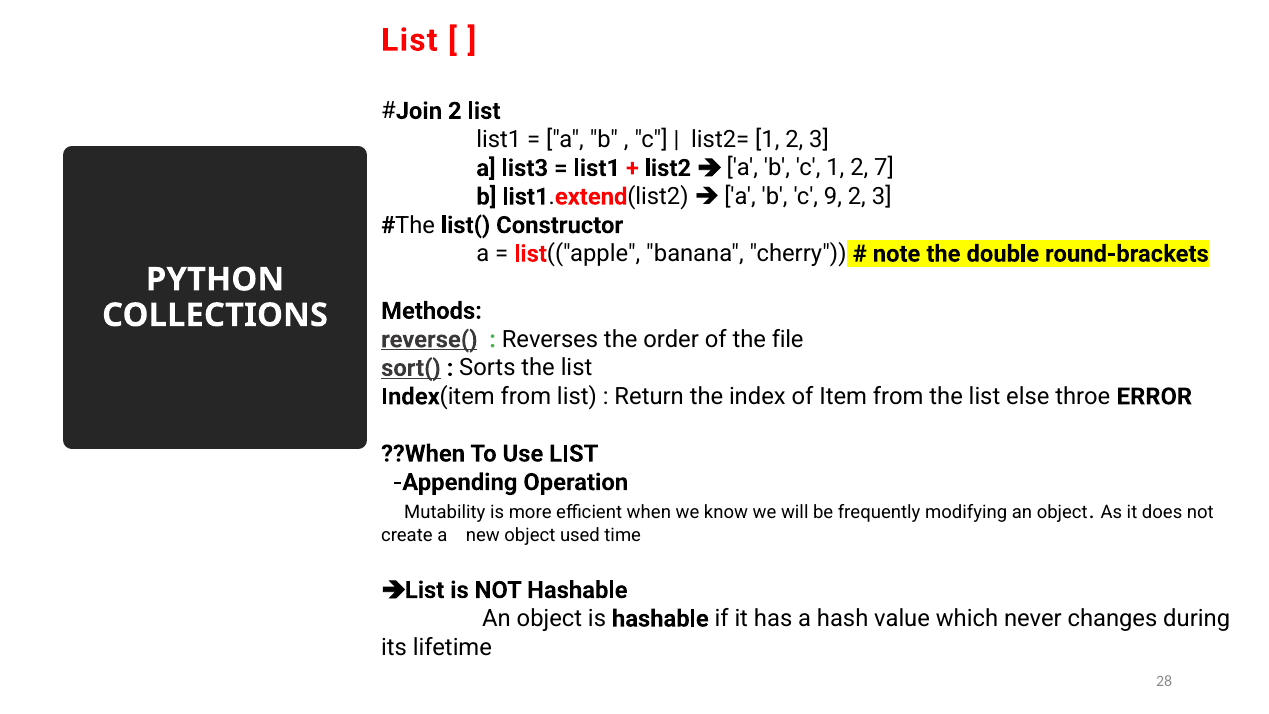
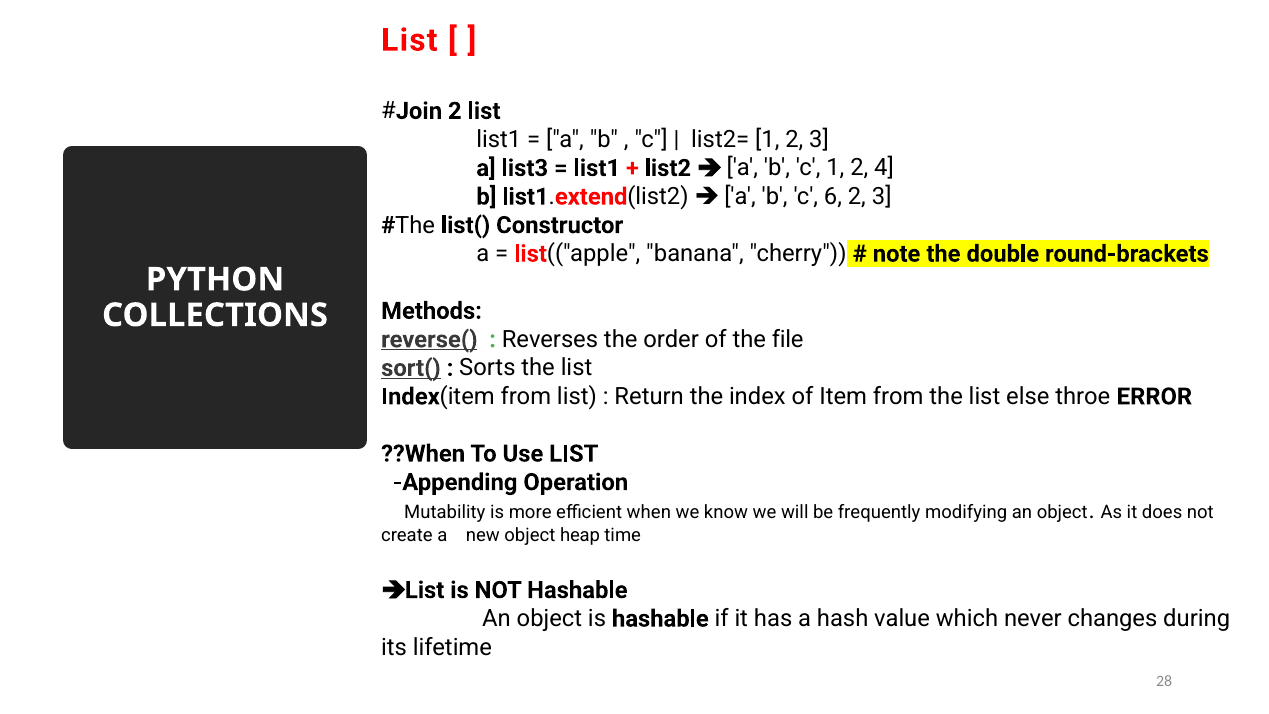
7: 7 -> 4 (884, 168)
9: 9 -> 6 (833, 197)
used: used -> heap (580, 536)
